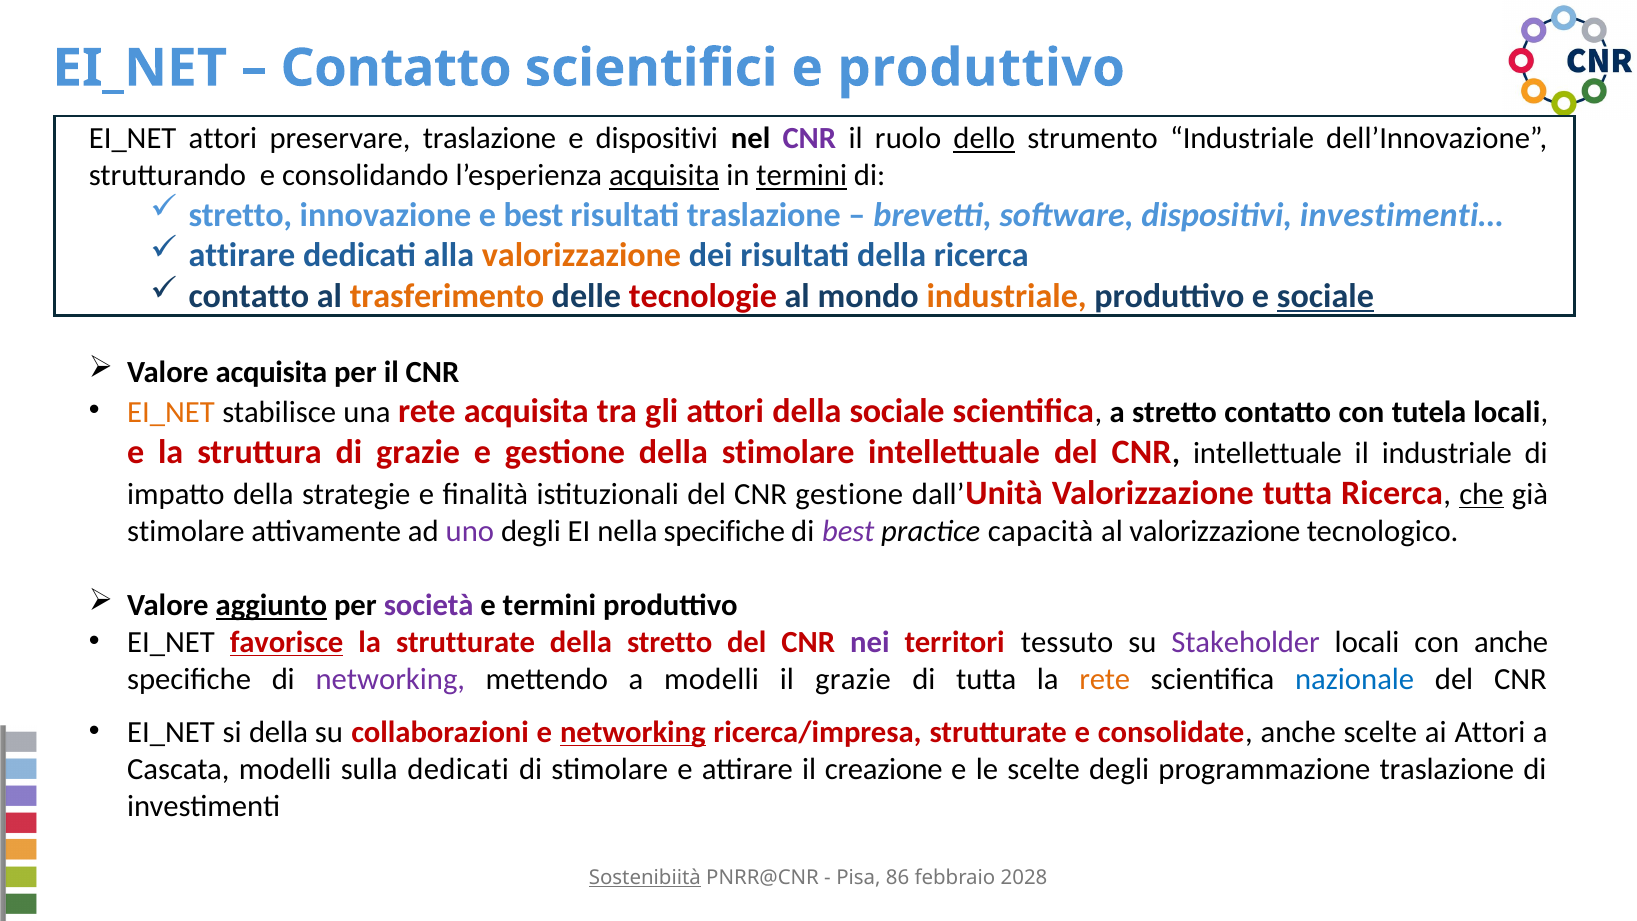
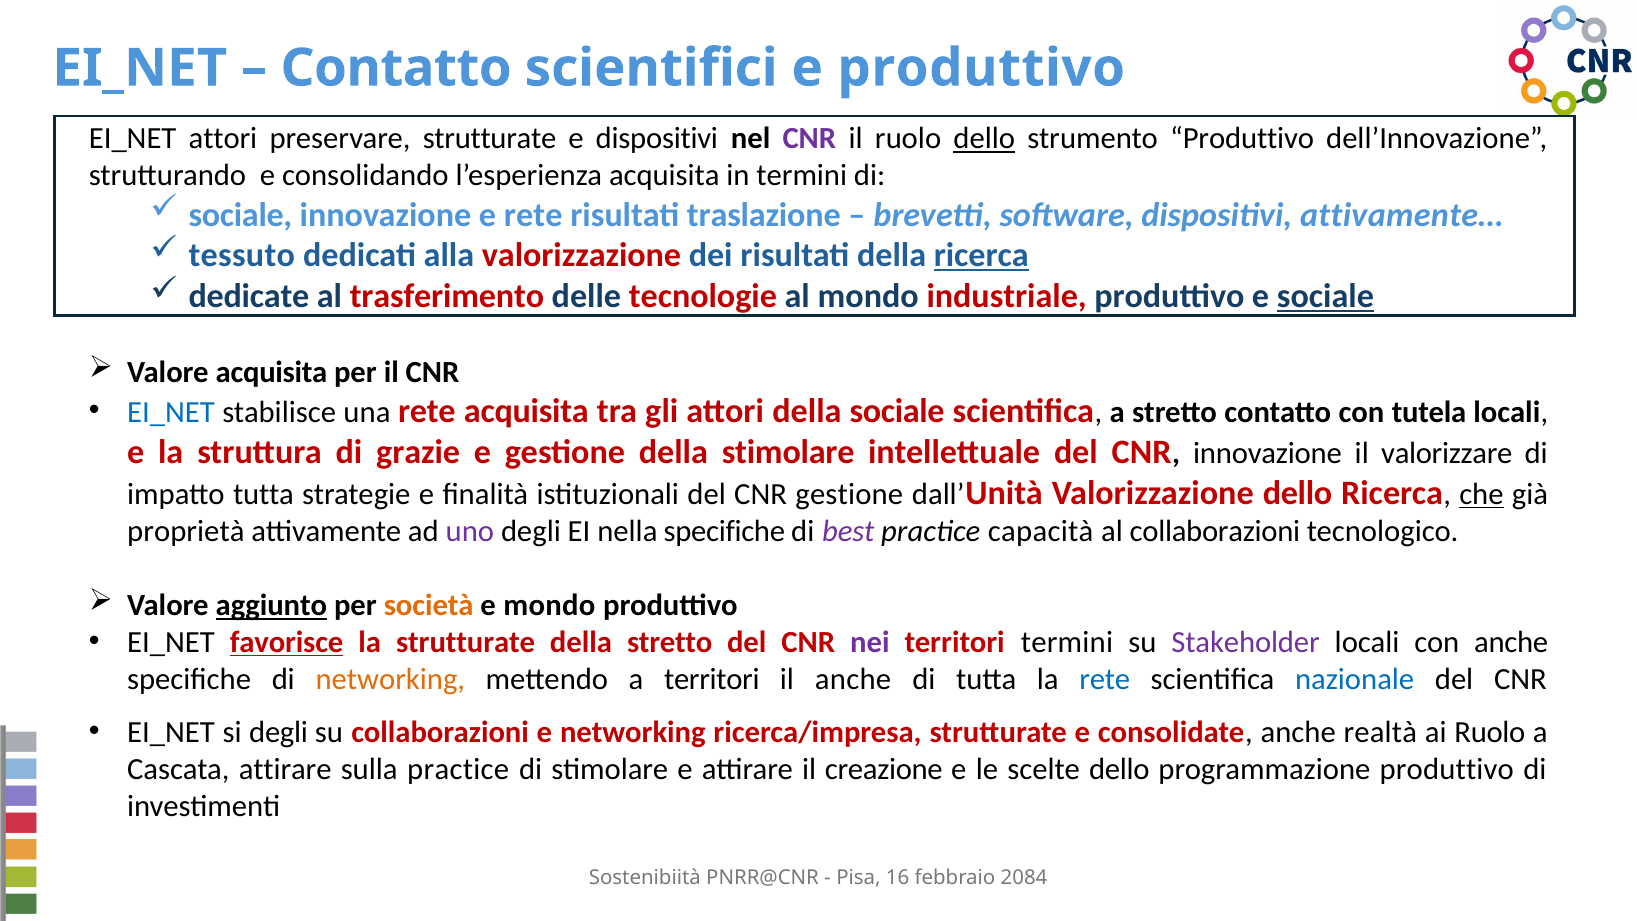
preservare traslazione: traslazione -> strutturate (490, 139)
strumento Industriale: Industriale -> Produttivo (1242, 139)
acquisita underline: present -> none (664, 176)
termini underline: present -> none (802, 176)
stretto: stretto -> sociale (240, 215)
e best: best -> rete (533, 215)
investimenti…: investimenti… -> attivamente… (1401, 215)
attirare: attirare -> tessuto (242, 256)
valorizzazione colour: orange -> red (582, 256)
ricerca underline: none -> present (981, 256)
contatto: contatto -> dedicate (249, 297)
trasferimento colour: orange -> red (447, 297)
industriale colour: orange -> red (1007, 297)
EI_NET colour: orange -> blue (171, 412)
CNR intellettuale: intellettuale -> innovazione (1267, 453)
il industriale: industriale -> valorizzare (1447, 453)
impatto della: della -> tutta (263, 494)
Valorizzazione tutta: tutta -> dello (1298, 493)
stimolare: stimolare -> proprietà (186, 532)
al valorizzazione: valorizzazione -> collaborazioni (1215, 532)
società colour: purple -> orange (429, 605)
e termini: termini -> mondo (549, 605)
territori tessuto: tessuto -> termini (1067, 642)
networking colour: purple -> orange (390, 679)
a modelli: modelli -> territori (712, 679)
il grazie: grazie -> anche (853, 679)
rete colour: orange -> blue (1105, 679)
si della: della -> degli (279, 732)
networking underline: present -> none (633, 732)
anche scelte: scelte -> realtà (1380, 732)
ai Attori: Attori -> Ruolo (1490, 732)
Cascata modelli: modelli -> attirare (285, 769)
sulla dedicati: dedicati -> practice (458, 769)
scelte degli: degli -> dello (1119, 769)
programmazione traslazione: traslazione -> produttivo (1447, 769)
Sostenibiità underline: present -> none (645, 878)
86: 86 -> 16 (898, 878)
2028: 2028 -> 2084 (1024, 878)
